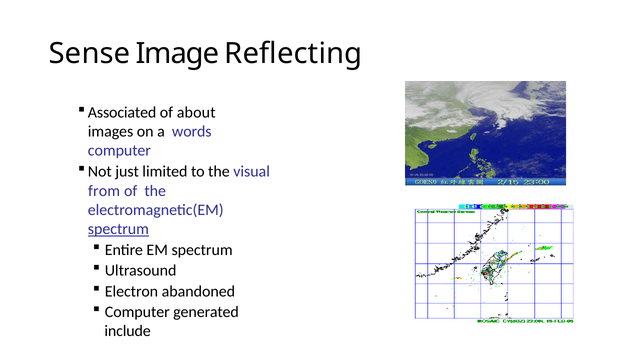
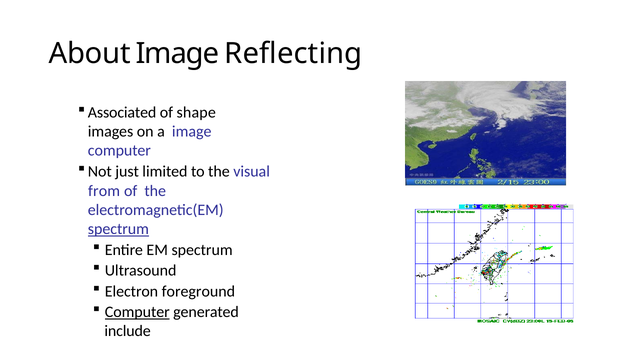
Sense: Sense -> About (90, 54)
about: about -> shape (196, 113)
a words: words -> image (192, 132)
abandoned: abandoned -> foreground (198, 292)
Computer underline: none -> present (137, 312)
